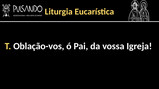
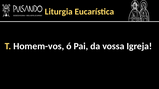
Oblação-vos: Oblação-vos -> Homem-vos (39, 46)
